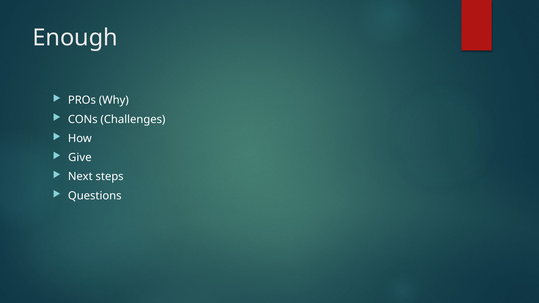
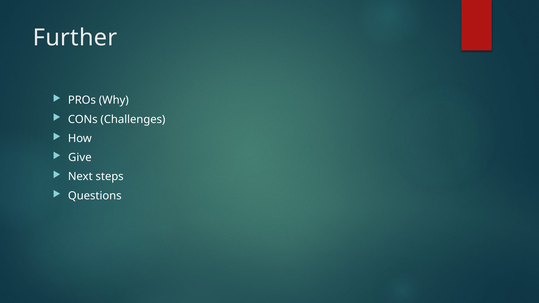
Enough: Enough -> Further (75, 38)
